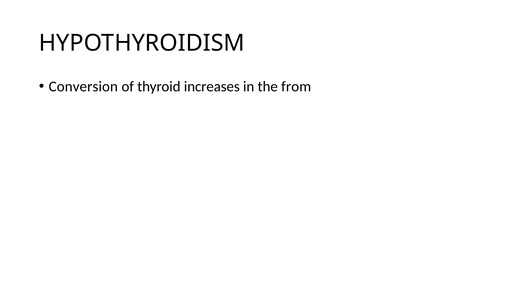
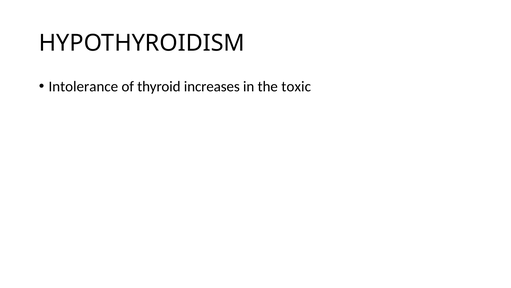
Conversion: Conversion -> Intolerance (83, 86)
from: from -> toxic (296, 86)
